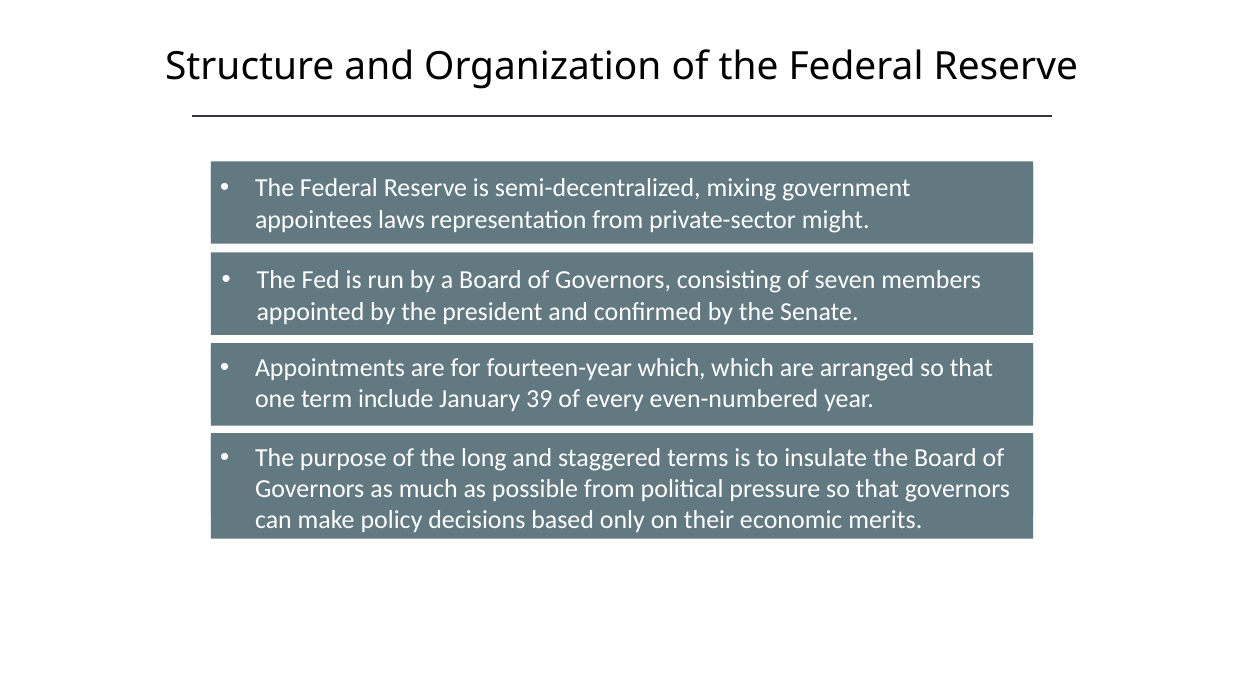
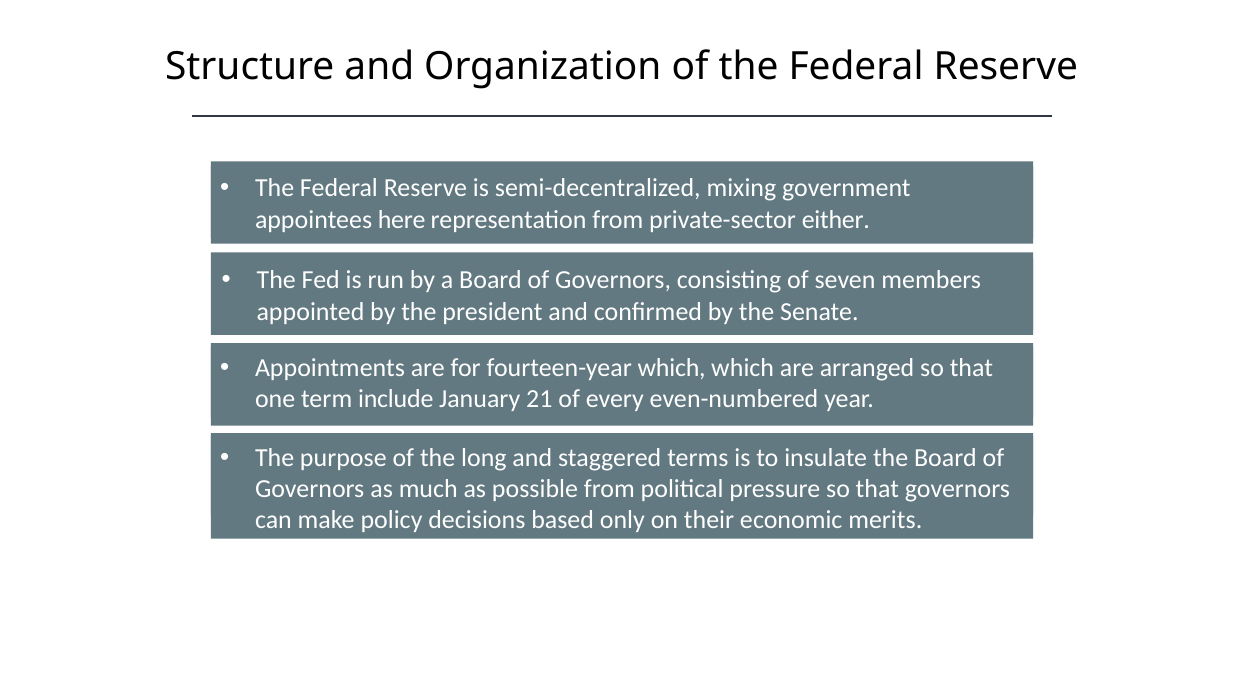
laws: laws -> here (402, 219)
might: might -> either (836, 219)
39: 39 -> 21 (539, 399)
